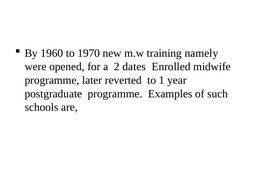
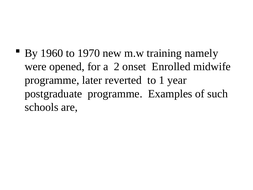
dates: dates -> onset (134, 67)
